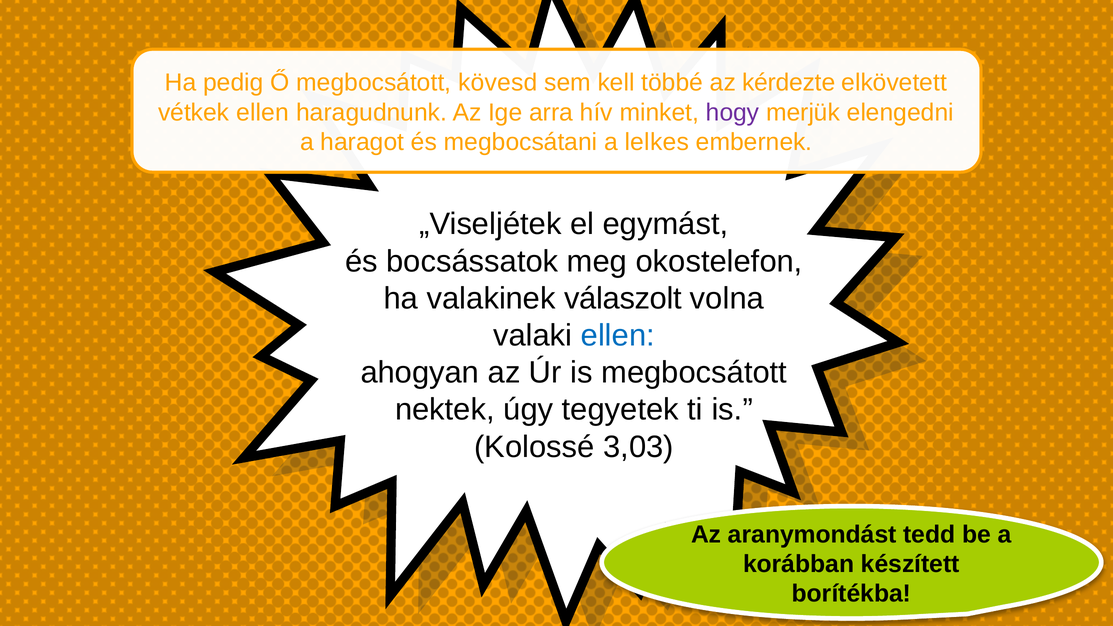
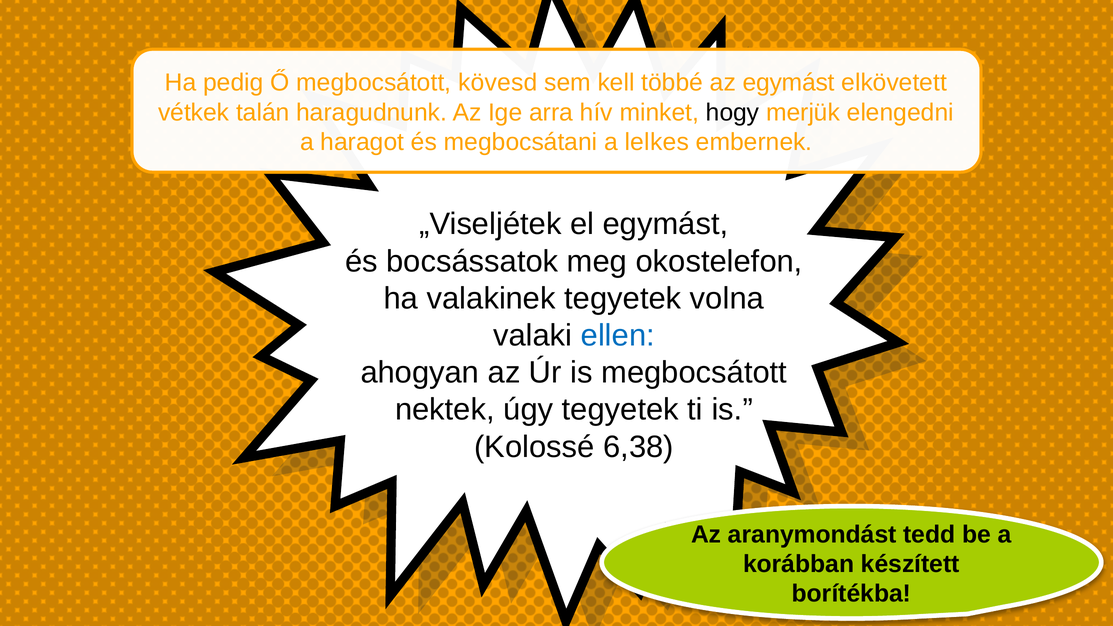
az kérdezte: kérdezte -> egymást (789, 83)
vétkek ellen: ellen -> talán (263, 112)
hogy colour: purple -> black (733, 112)
valakinek válaszolt: válaszolt -> tegyetek (623, 298)
3,03: 3,03 -> 6,38 (638, 447)
